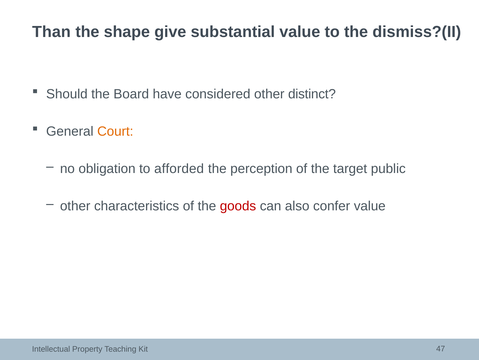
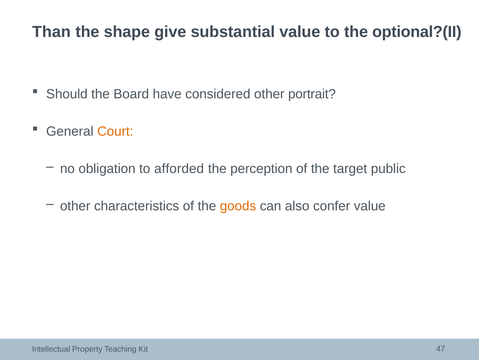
dismiss?(II: dismiss?(II -> optional?(II (417, 32)
distinct: distinct -> portrait (312, 94)
goods colour: red -> orange (238, 206)
